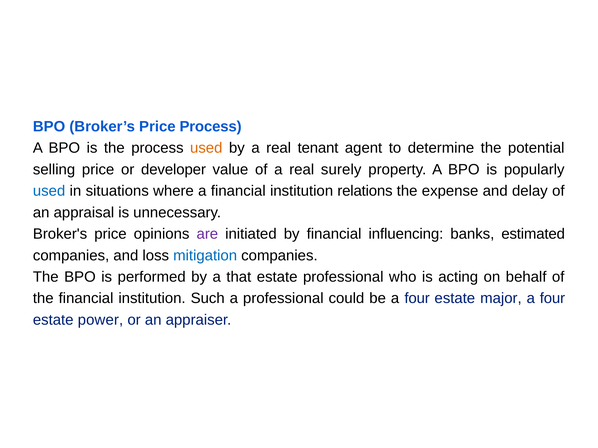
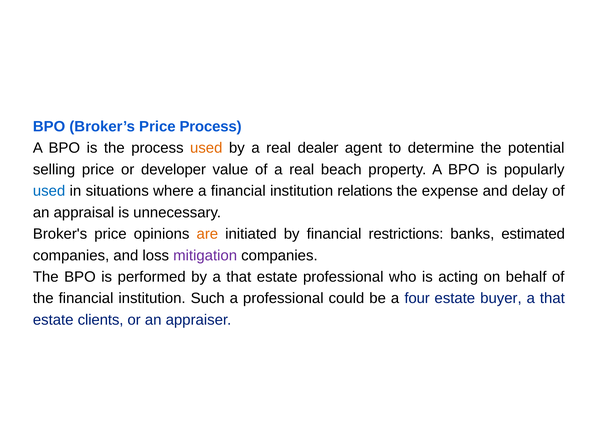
tenant: tenant -> dealer (318, 148)
surely: surely -> beach (341, 170)
are colour: purple -> orange (207, 234)
influencing: influencing -> restrictions (406, 234)
mitigation colour: blue -> purple (205, 256)
major: major -> buyer (501, 299)
four: four -> that (552, 299)
power: power -> clients (101, 320)
